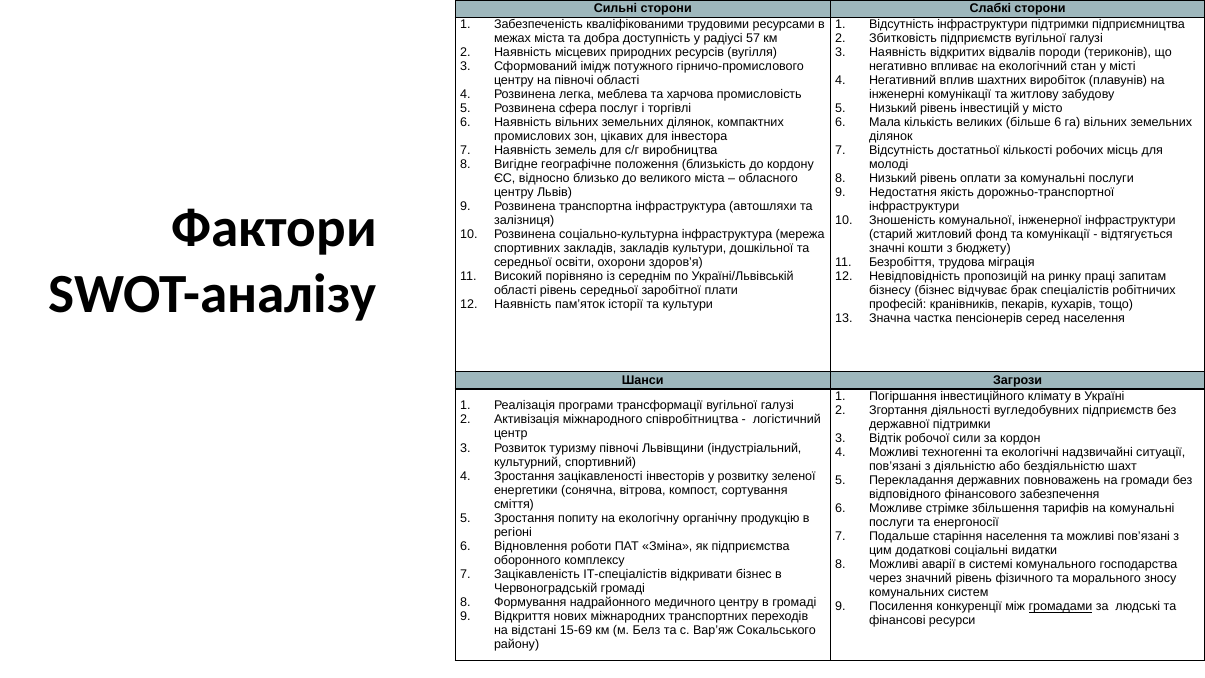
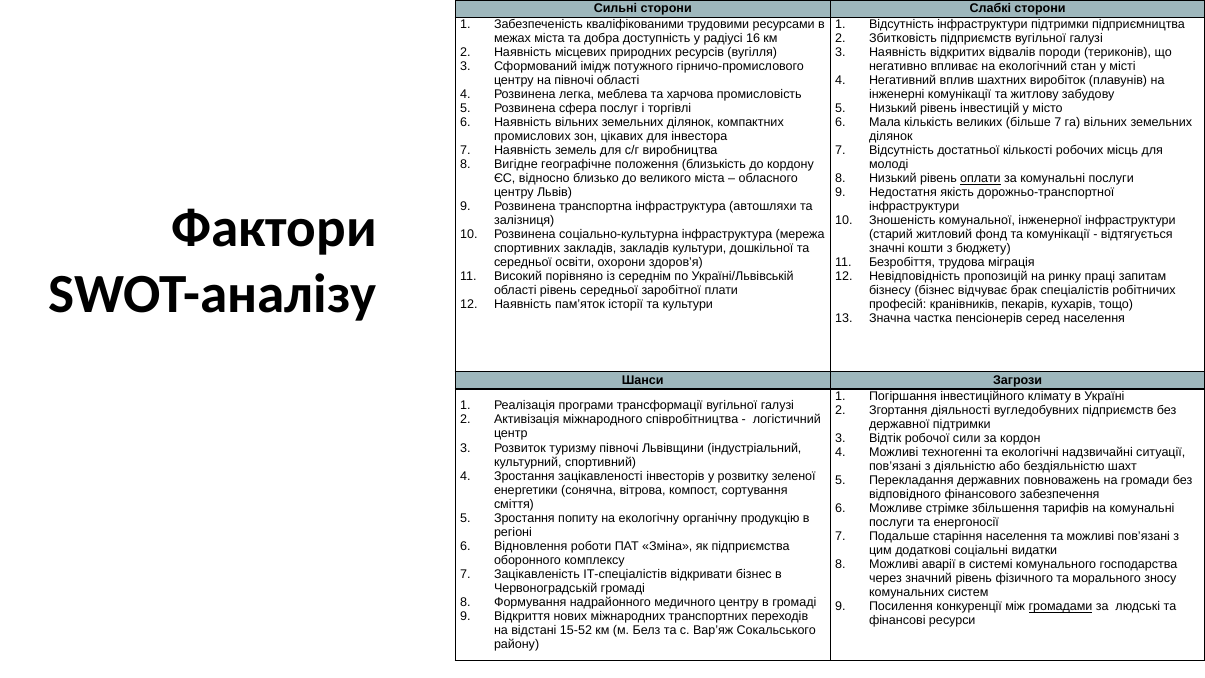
57: 57 -> 16 (753, 38)
більше 6: 6 -> 7 (1058, 122)
оплати underline: none -> present (980, 178)
15-69: 15-69 -> 15-52 (576, 630)
